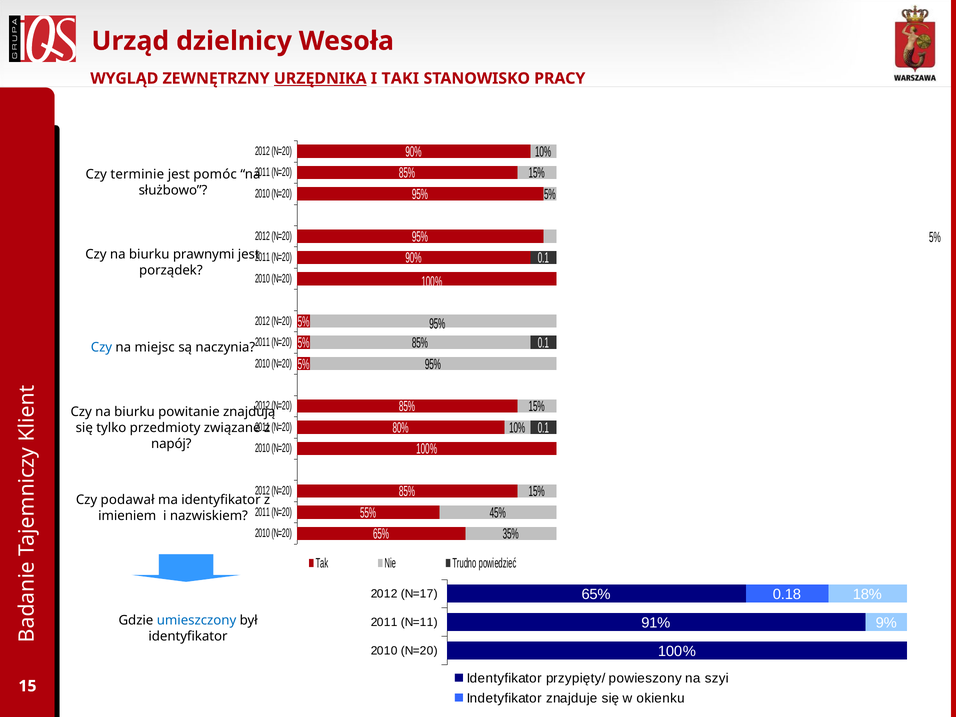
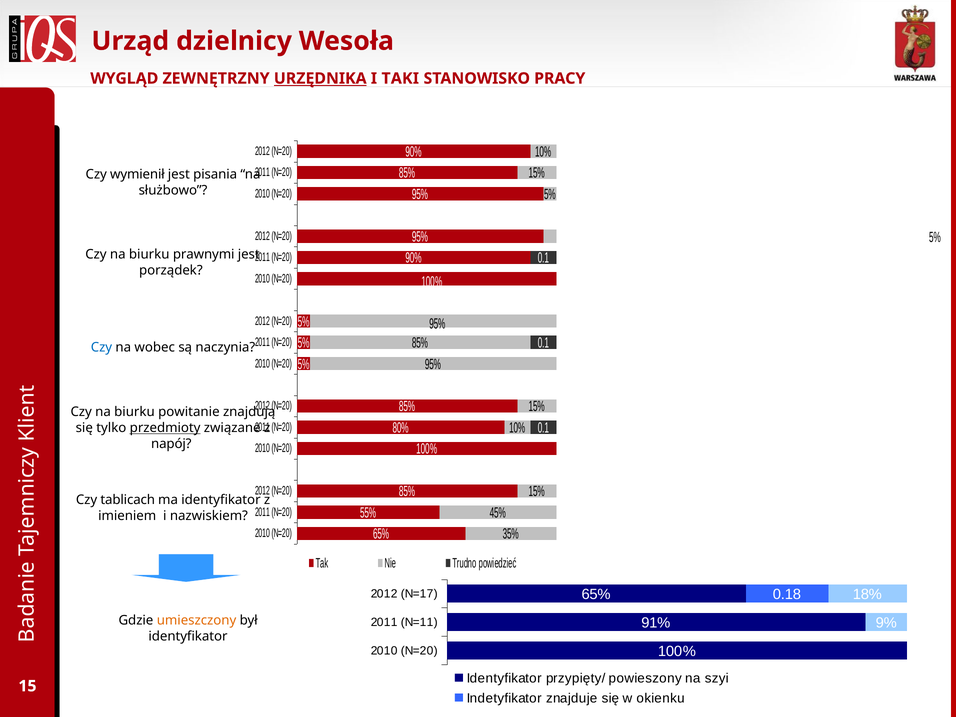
terminie: terminie -> wymienił (137, 174)
pomóc: pomóc -> pisania (215, 174)
miejsc: miejsc -> wobec (155, 347)
przedmioty underline: none -> present (165, 428)
podawał: podawał -> tablicach (128, 500)
umieszczony colour: blue -> orange (197, 621)
